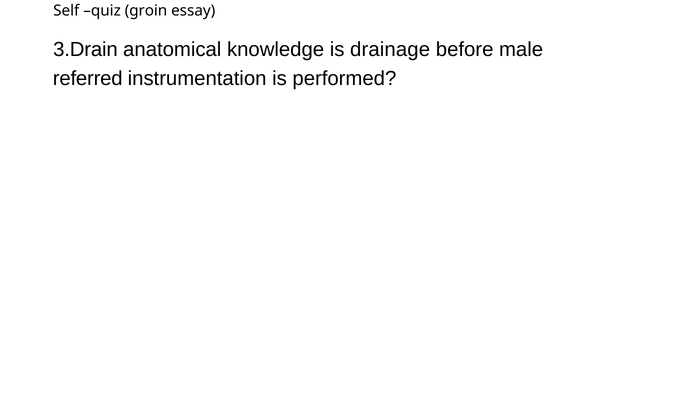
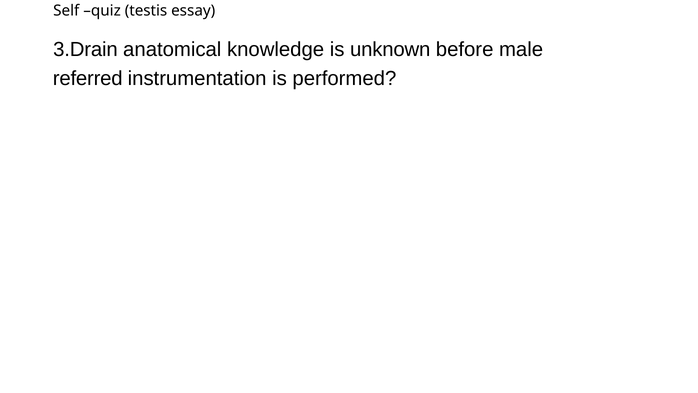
groin: groin -> testis (146, 11)
drainage: drainage -> unknown (390, 49)
